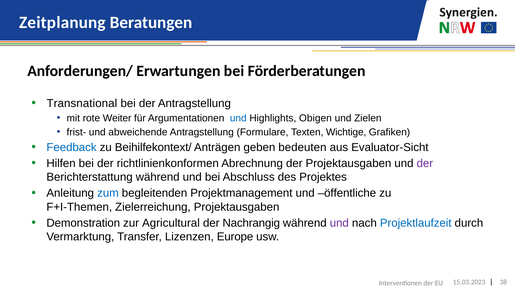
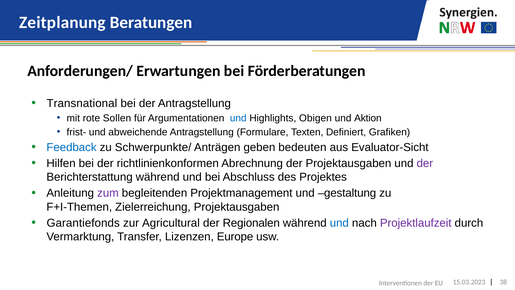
Weiter: Weiter -> Sollen (117, 118)
Zielen: Zielen -> Aktion (368, 118)
Wichtige: Wichtige -> Definiert (346, 132)
Beihilfekontext/: Beihilfekontext/ -> Schwerpunkte/ (153, 147)
zum colour: blue -> purple (108, 193)
öffentliche: öffentliche -> gestaltung (347, 193)
Demonstration: Demonstration -> Garantiefonds (83, 223)
Nachrangig: Nachrangig -> Regionalen (251, 223)
und colour: purple -> blue (339, 223)
Projektlaufzeit colour: blue -> purple (416, 223)
